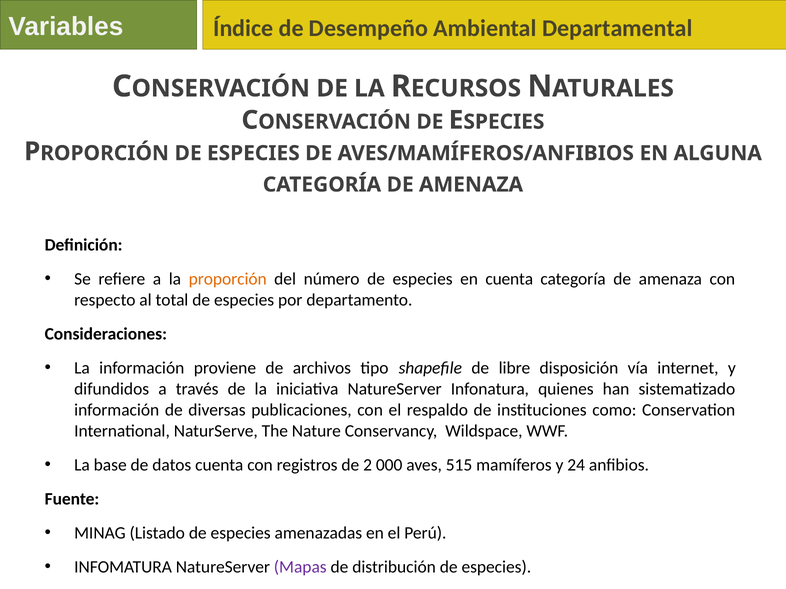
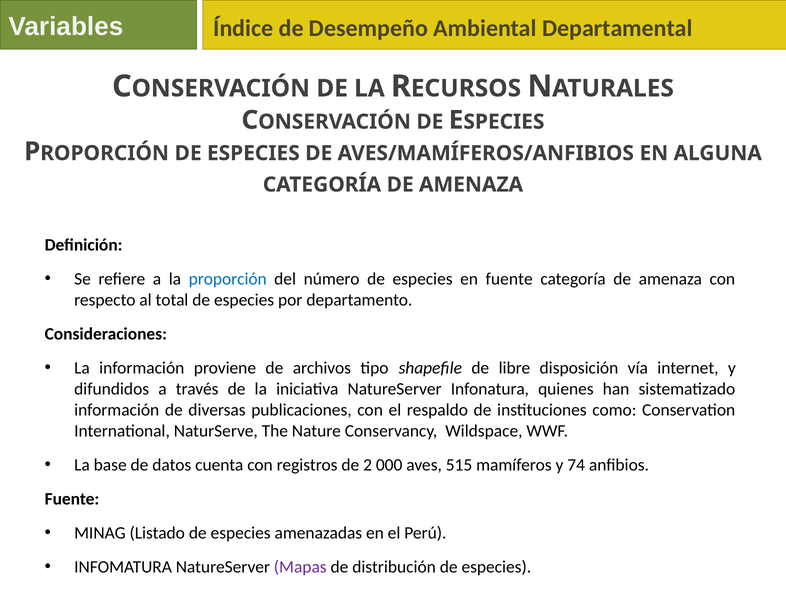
proporción colour: orange -> blue (228, 279)
en cuenta: cuenta -> fuente (509, 279)
24: 24 -> 74 (576, 465)
